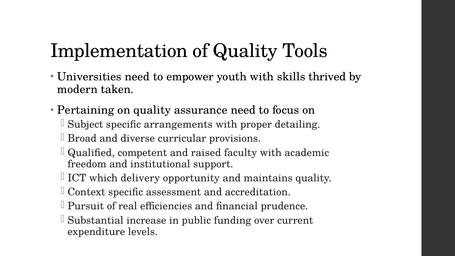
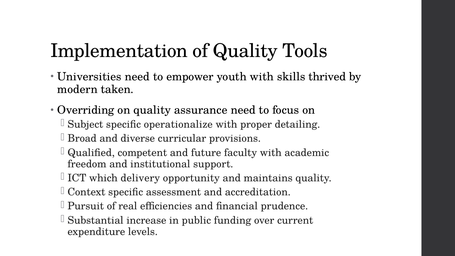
Pertaining: Pertaining -> Overriding (86, 110)
arrangements: arrangements -> operationalize (178, 124)
raised: raised -> future (206, 153)
